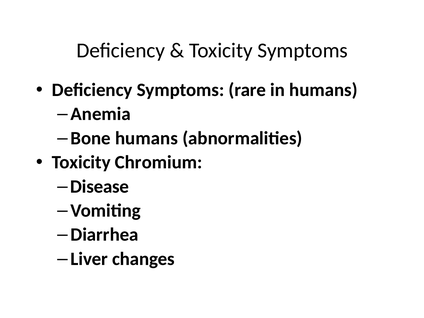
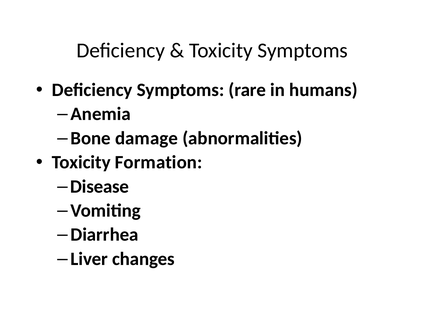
Bone humans: humans -> damage (147, 138)
Chromium: Chromium -> Formation (159, 162)
